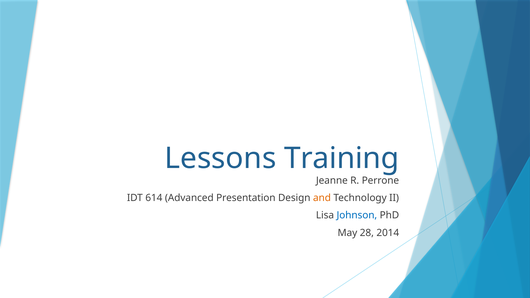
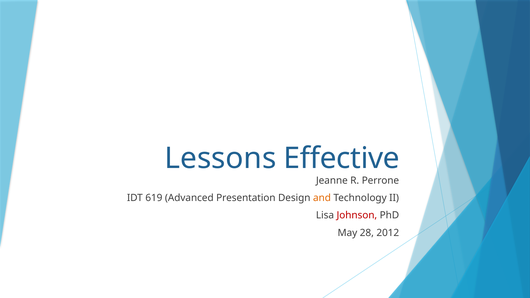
Training: Training -> Effective (342, 158)
614: 614 -> 619 (154, 198)
Johnson colour: blue -> red (357, 215)
2014: 2014 -> 2012 (388, 233)
